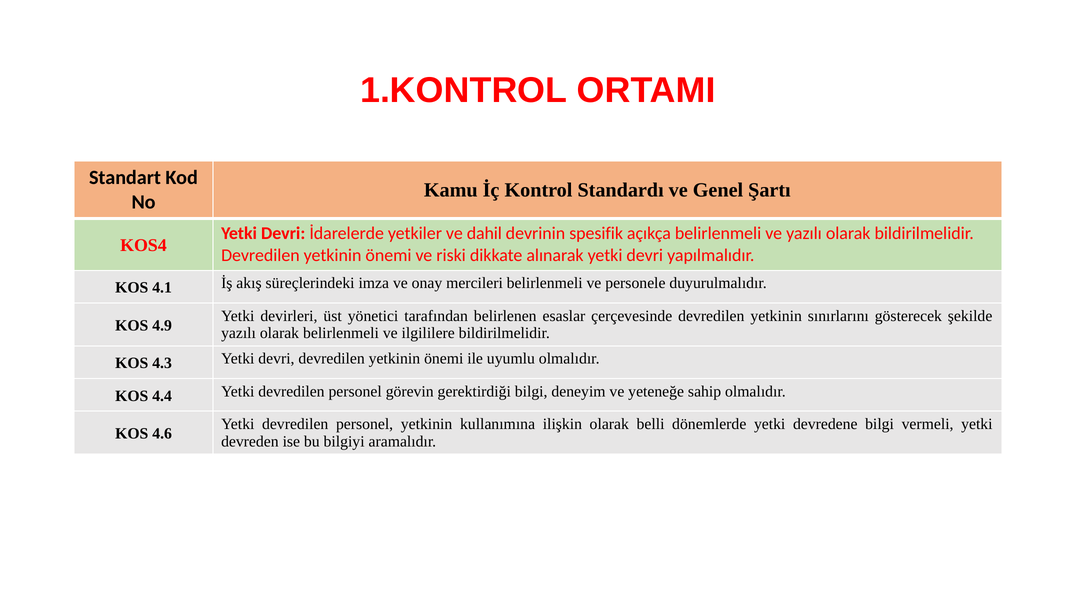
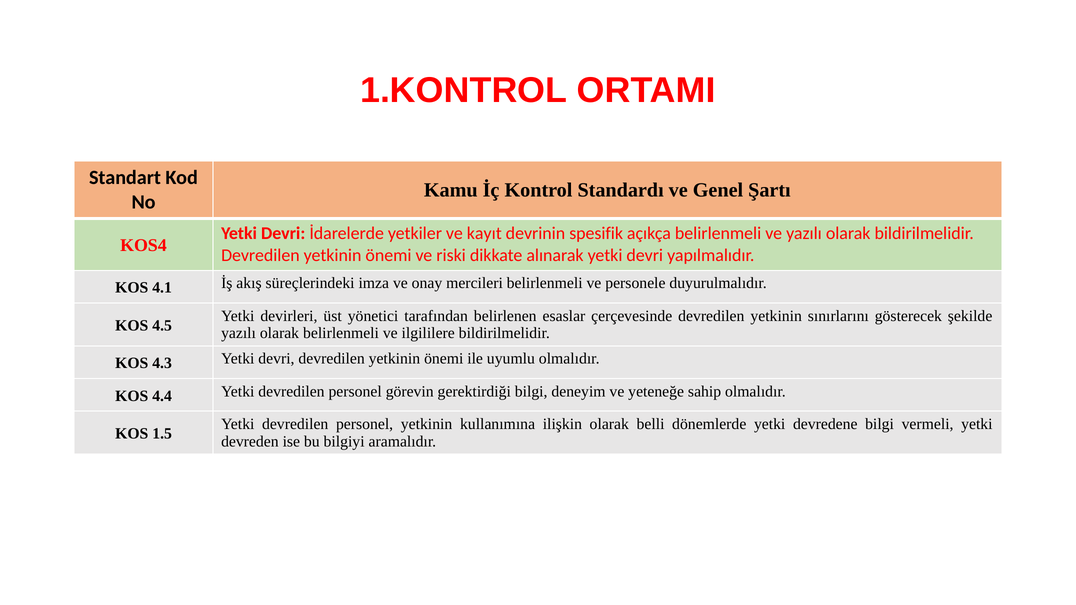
dahil: dahil -> kayıt (484, 234)
4.9: 4.9 -> 4.5 (162, 326)
4.6: 4.6 -> 1.5 (162, 434)
